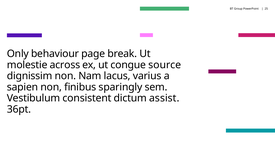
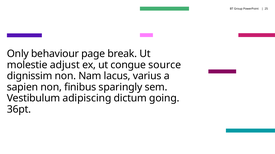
across: across -> adjust (65, 65)
consistent: consistent -> adipiscing (87, 99)
assist: assist -> going (164, 99)
